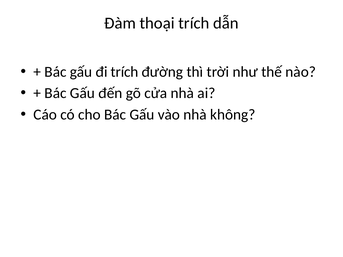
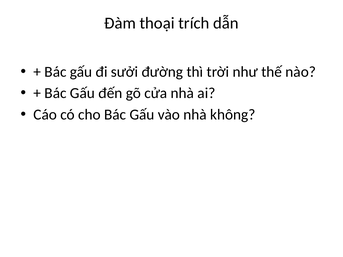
đi trích: trích -> sưởi (125, 72)
